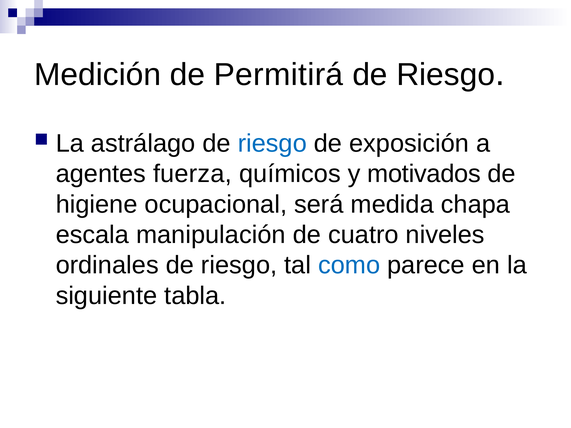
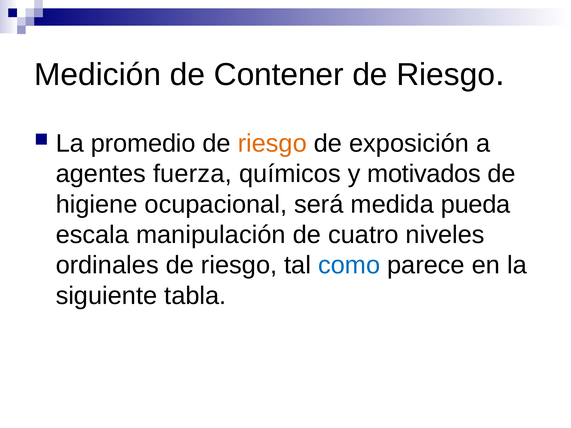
Permitirá: Permitirá -> Contener (279, 75)
astrálago: astrálago -> promedio (143, 144)
riesgo colour: blue -> orange (272, 144)
chapa: chapa -> pueda (476, 204)
